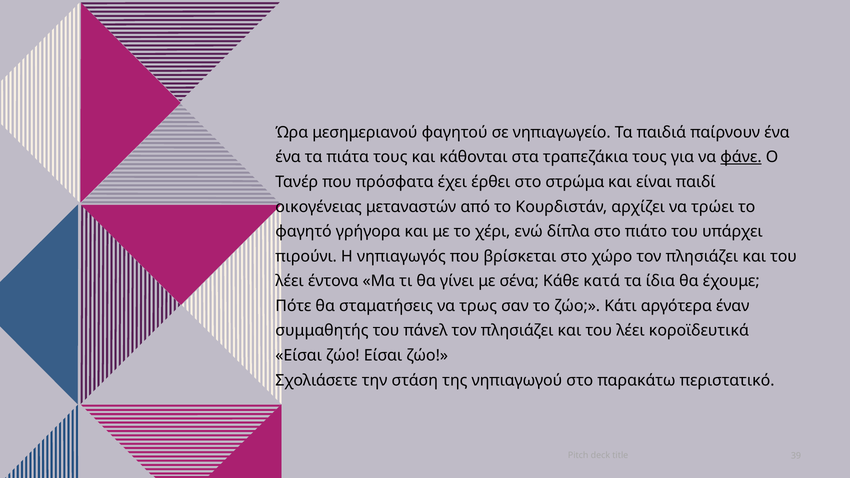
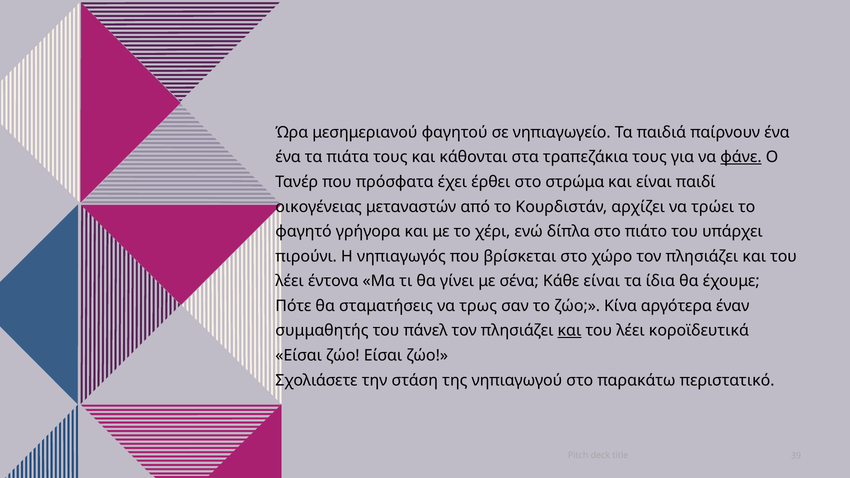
Κάθε κατά: κατά -> είναι (602, 281)
Κάτι: Κάτι -> Κίνα (621, 306)
και underline: none -> present (569, 331)
